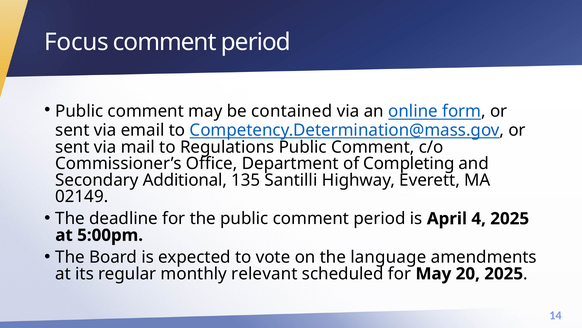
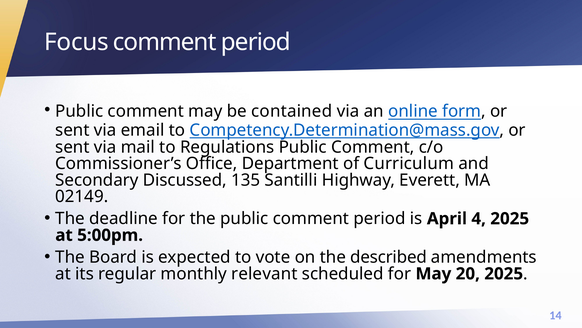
Completing: Completing -> Curriculum (409, 163)
Additional: Additional -> Discussed (185, 180)
language: language -> described (389, 257)
